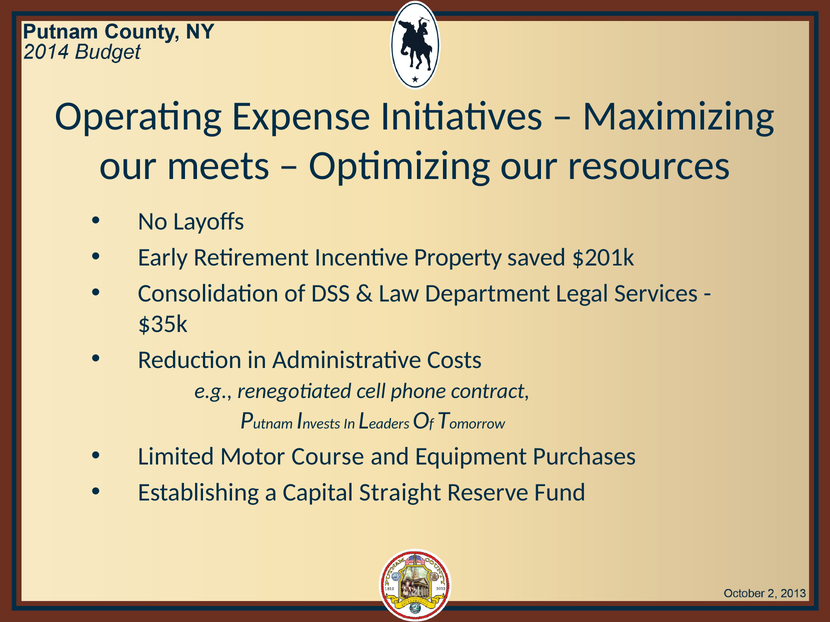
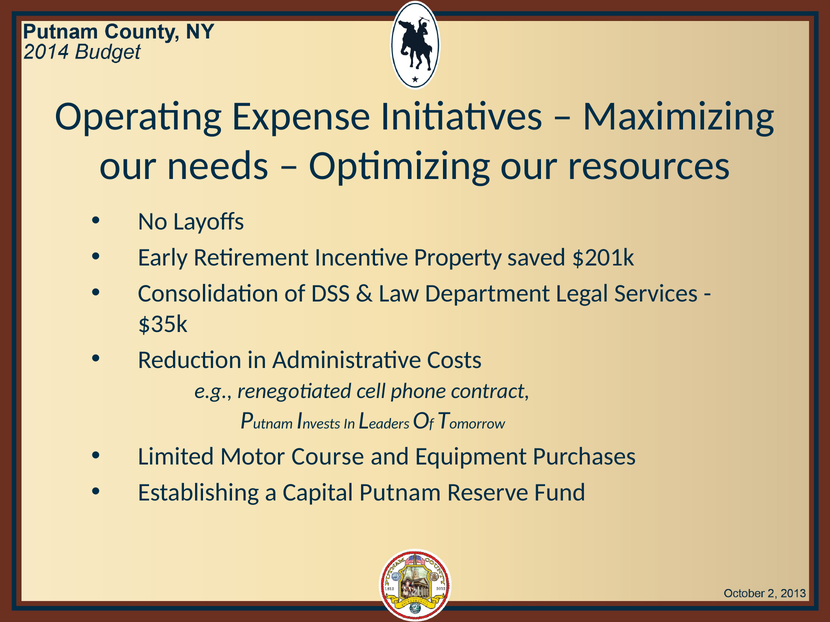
meets: meets -> needs (218, 166)
Straight: Straight -> Putnam (400, 493)
